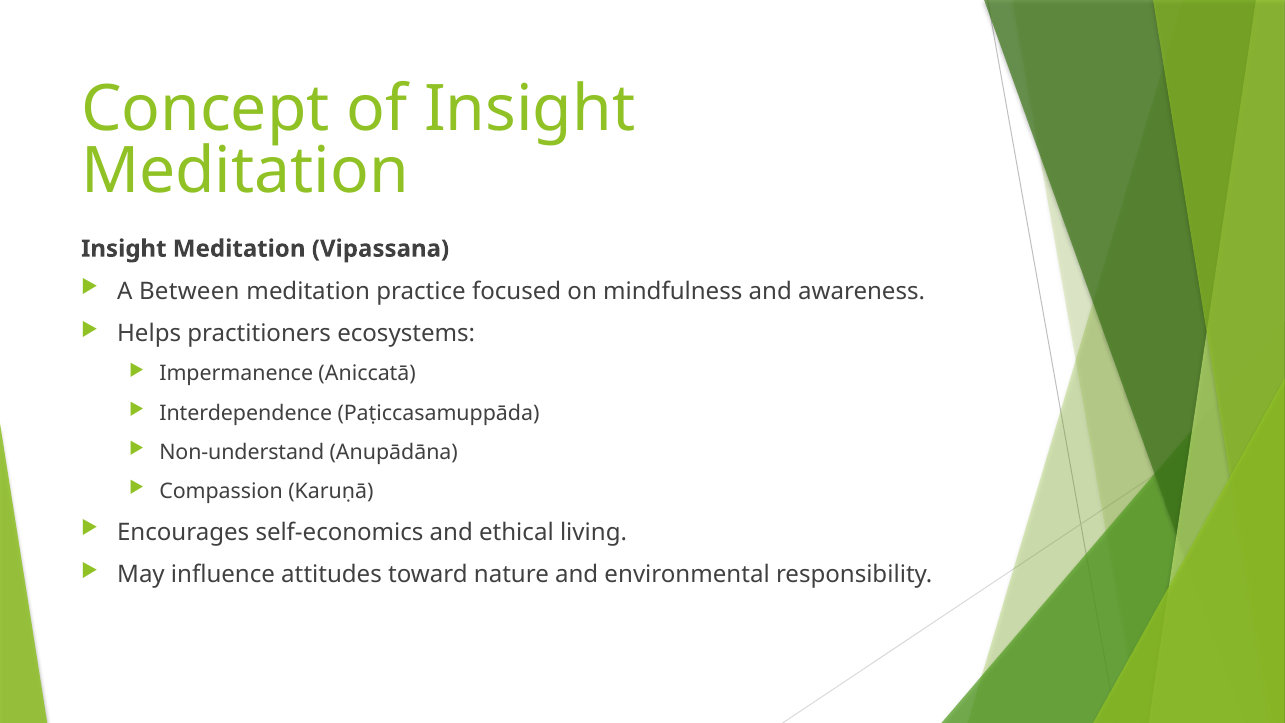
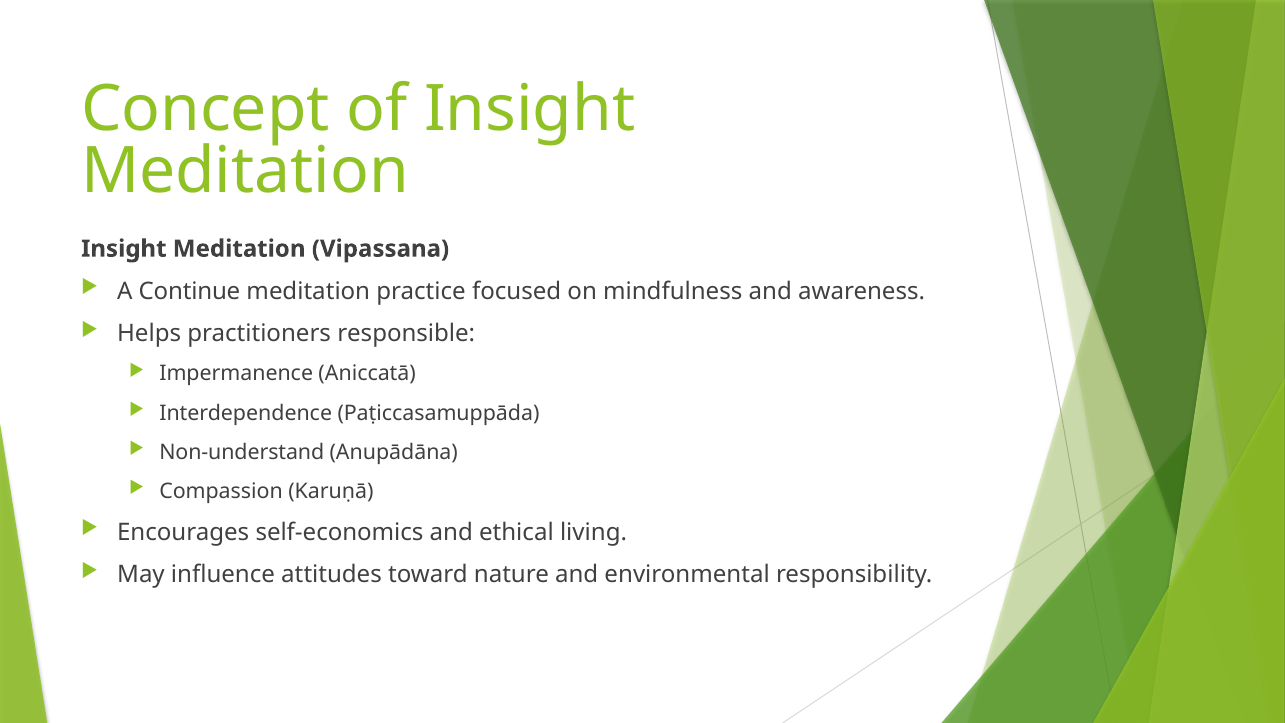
Between: Between -> Continue (190, 291)
ecosystems: ecosystems -> responsible (406, 333)
